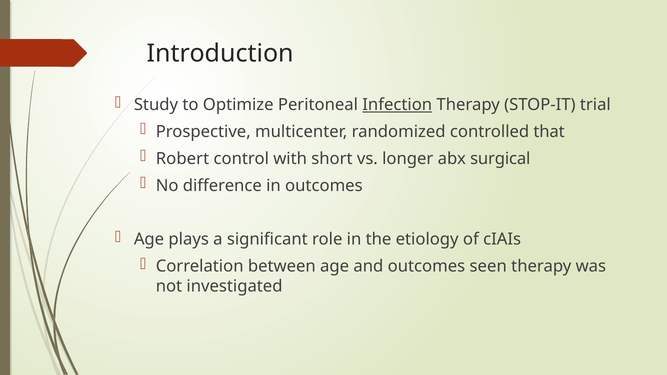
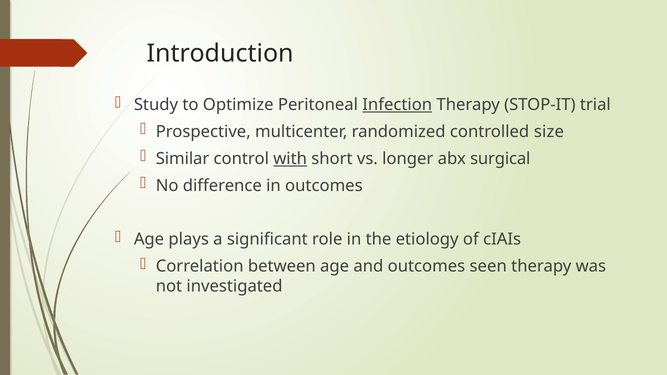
that: that -> size (549, 132)
Robert: Robert -> Similar (183, 159)
with underline: none -> present (290, 159)
